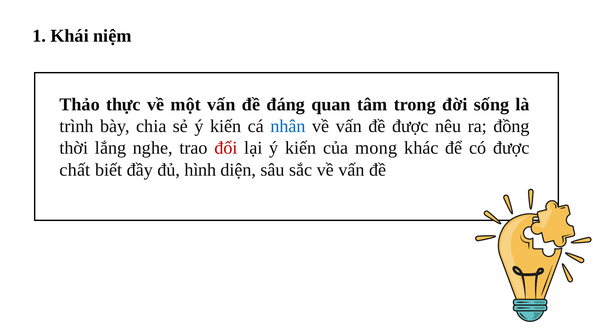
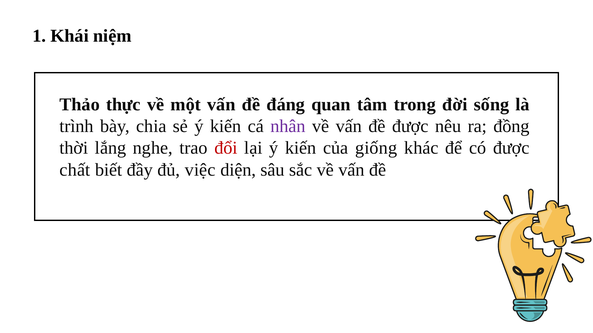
nhân colour: blue -> purple (288, 127)
mong: mong -> giống (376, 148)
hình: hình -> việc (200, 170)
